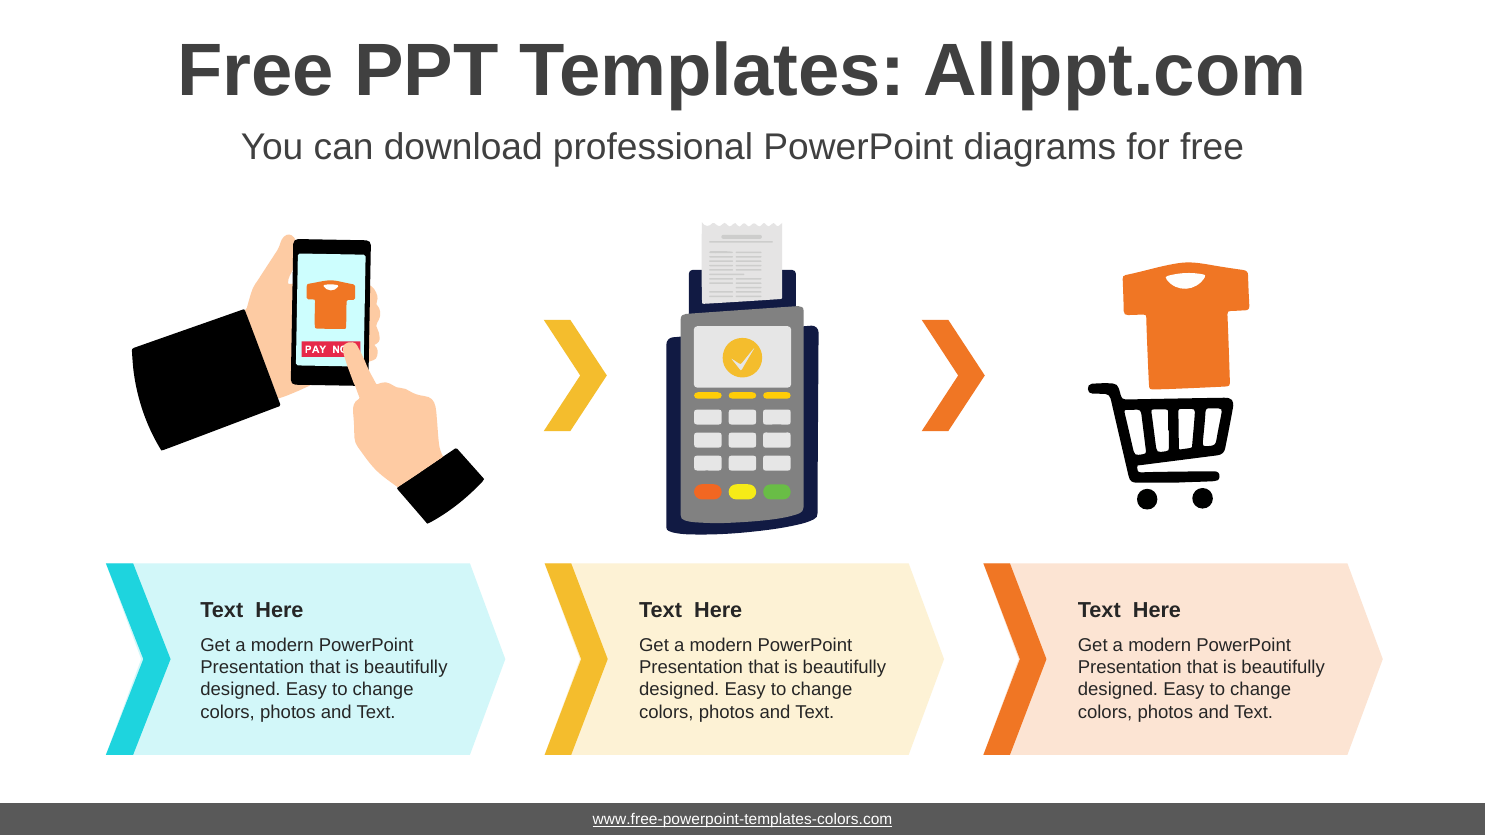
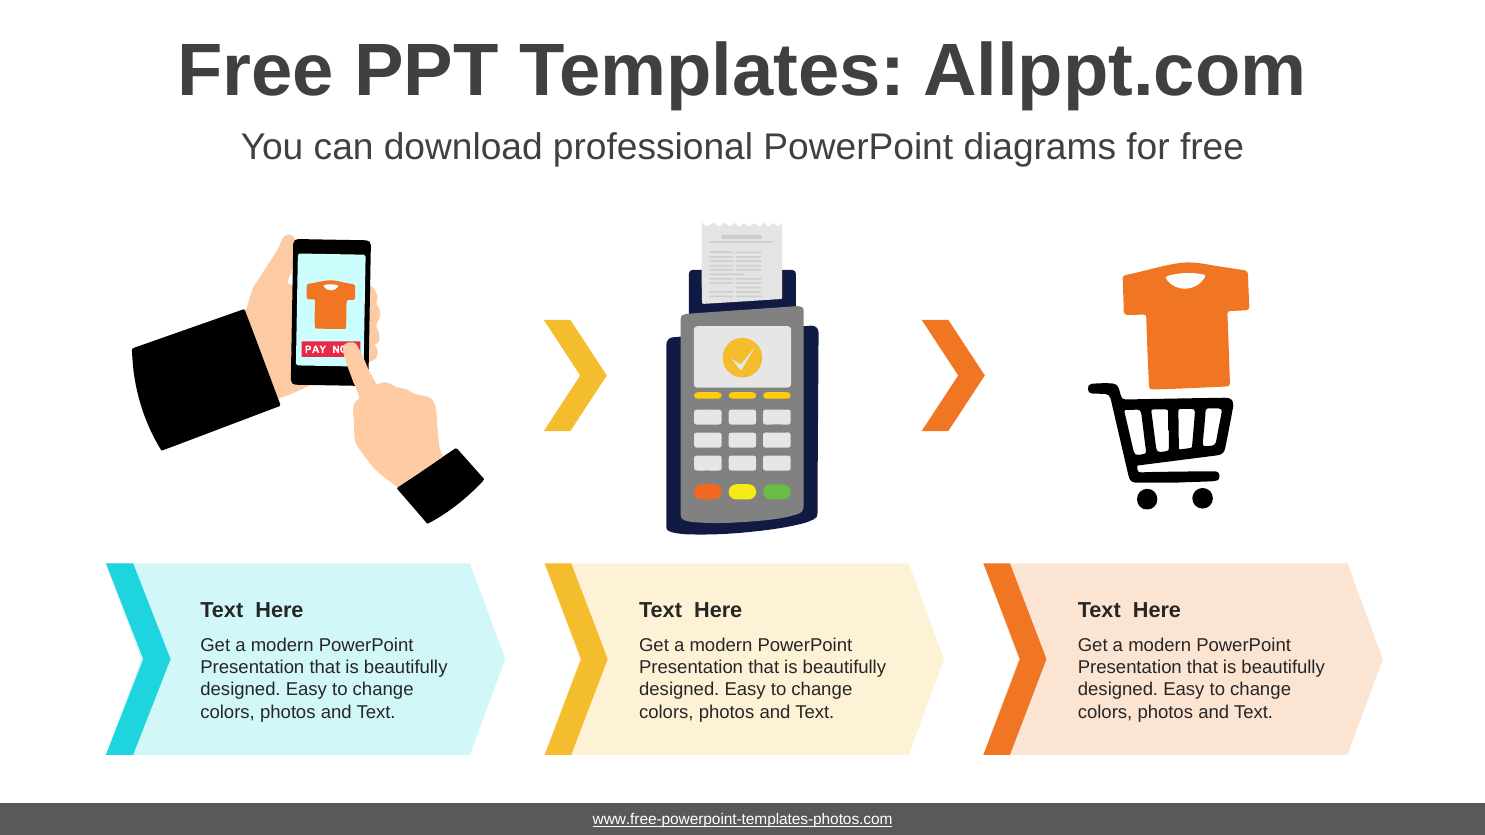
www.free-powerpoint-templates-colors.com: www.free-powerpoint-templates-colors.com -> www.free-powerpoint-templates-photos.com (743, 820)
